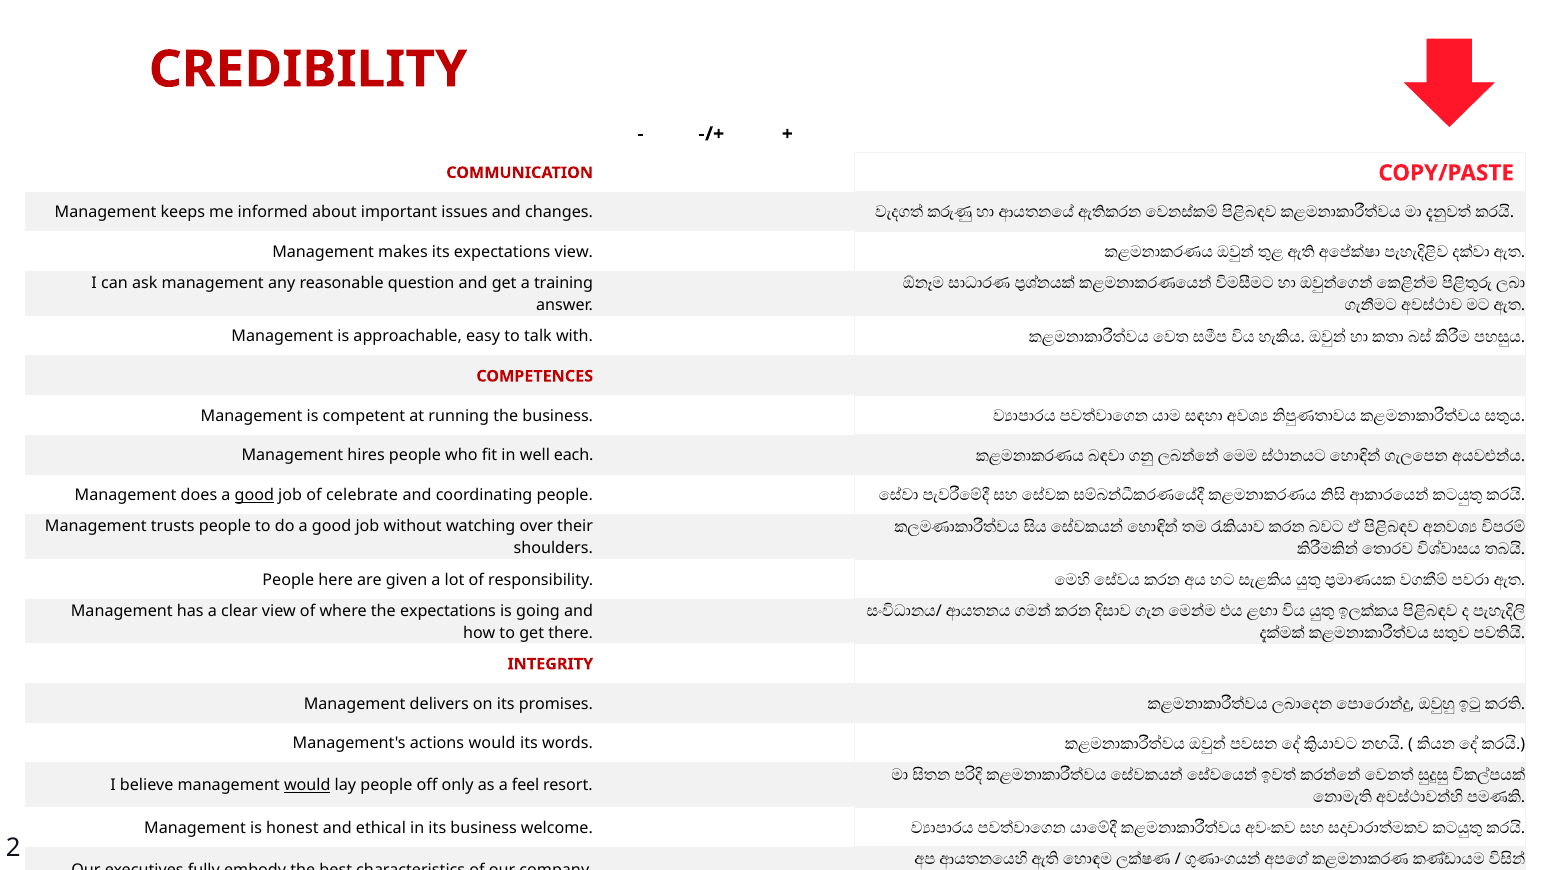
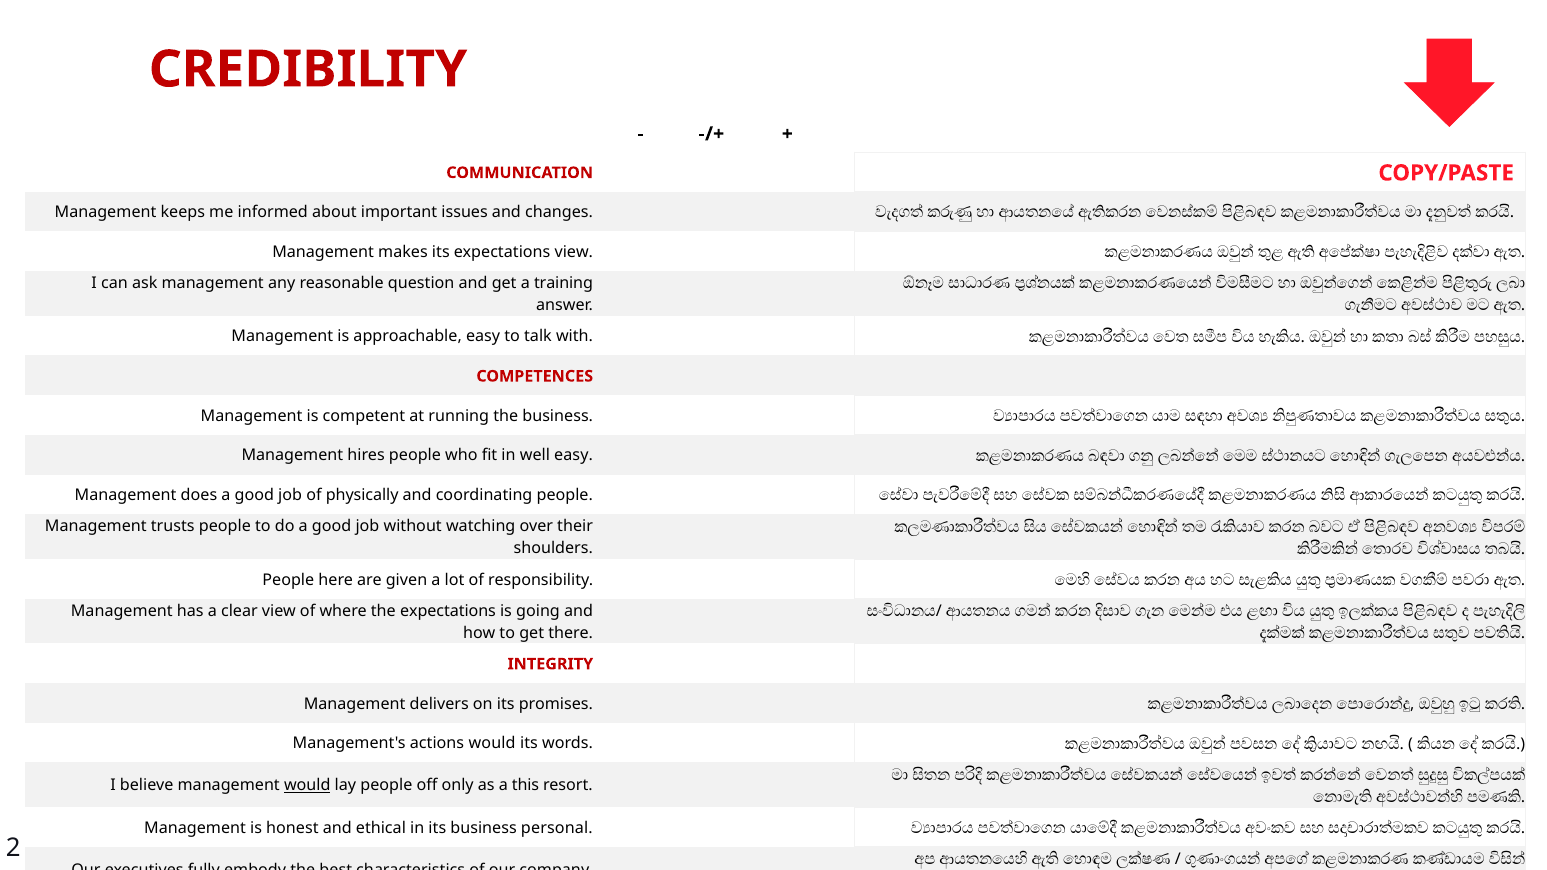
well each: each -> easy (574, 456)
good underline: present -> none (254, 495)
celebrate: celebrate -> physically (362, 495)
feel: feel -> this (526, 786)
welcome: welcome -> personal (557, 828)
